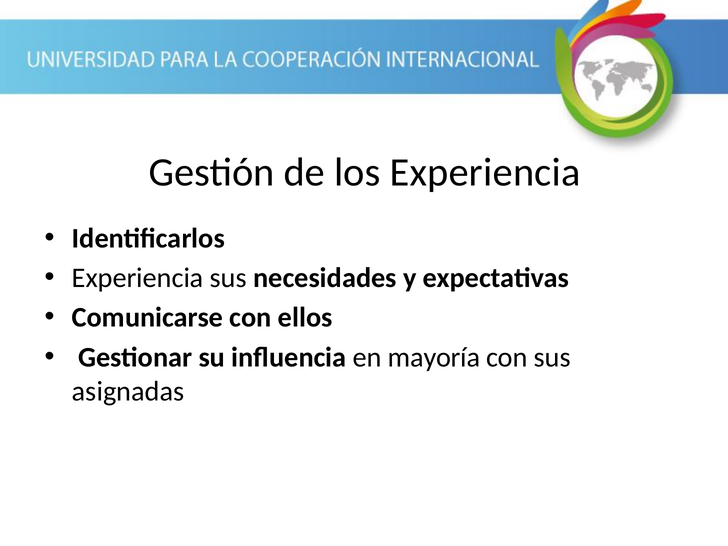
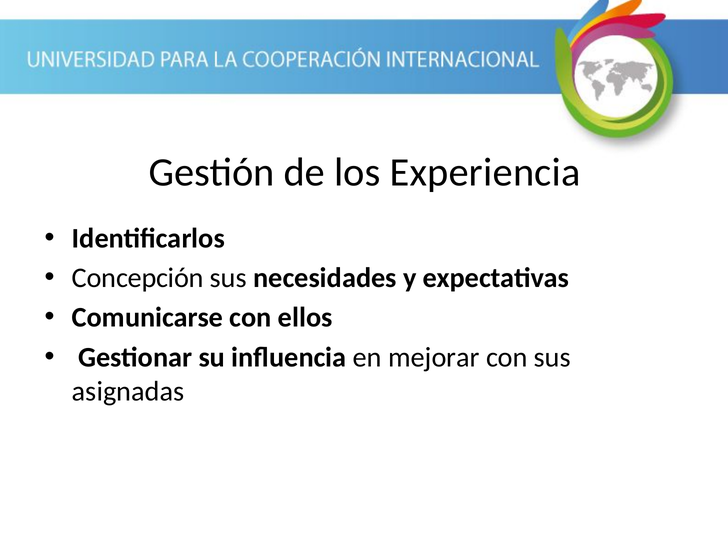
Experiencia: Experiencia -> Concepción (138, 278)
mayoría: mayoría -> mejorar (434, 357)
